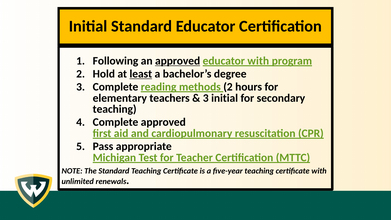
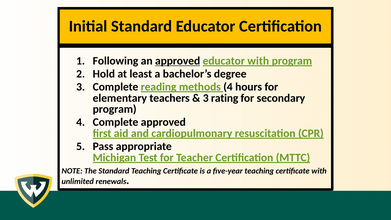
least underline: present -> none (141, 74)
methods 2: 2 -> 4 (228, 87)
3 initial: initial -> rating (225, 98)
teaching: teaching -> program (115, 109)
